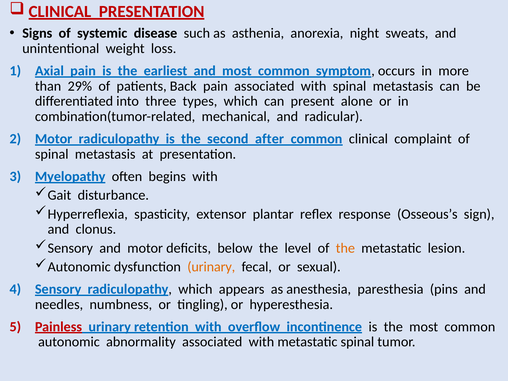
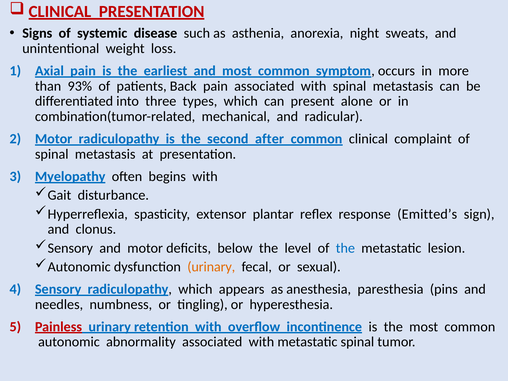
29%: 29% -> 93% (80, 86)
Osseous’s: Osseous’s -> Emitted’s (427, 214)
the colour: orange -> blue (345, 248)
